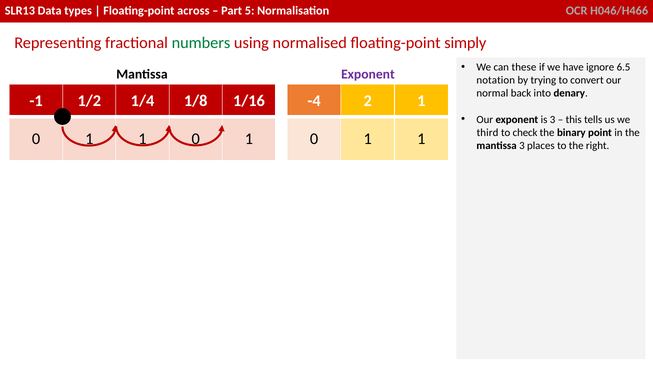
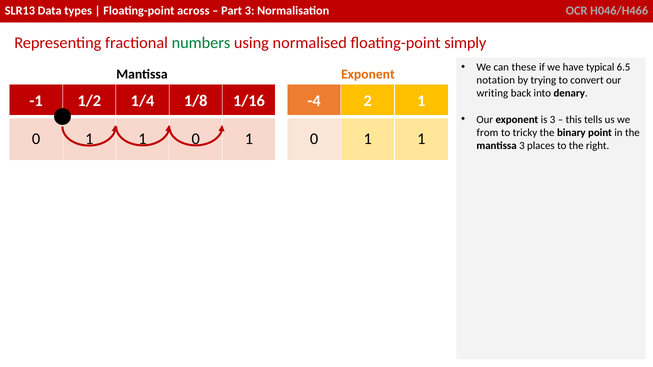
5: 5 -> 3 (250, 11)
ignore: ignore -> typical (600, 67)
Exponent colour: purple -> orange (368, 74)
normal: normal -> writing (492, 93)
third: third -> from (488, 133)
check: check -> tricky (525, 133)
